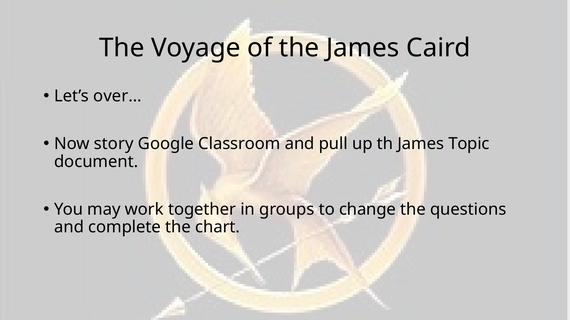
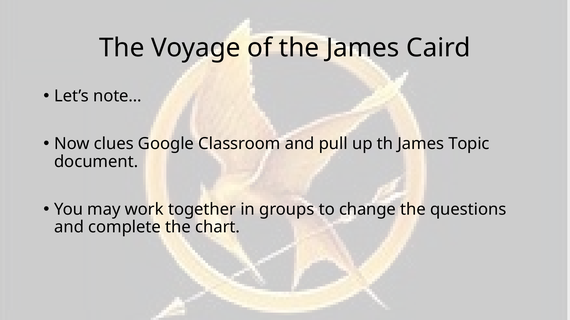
over…: over… -> note… (117, 96)
story: story -> clues (114, 144)
